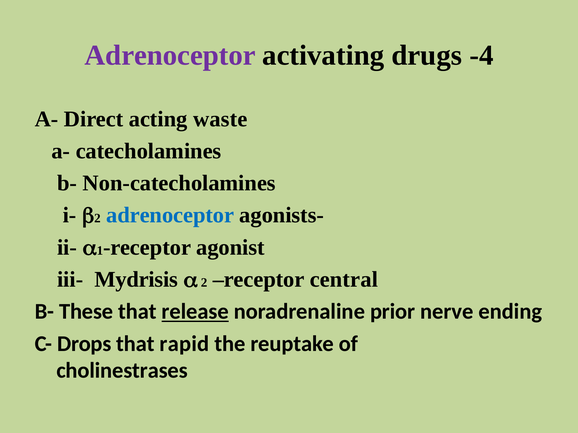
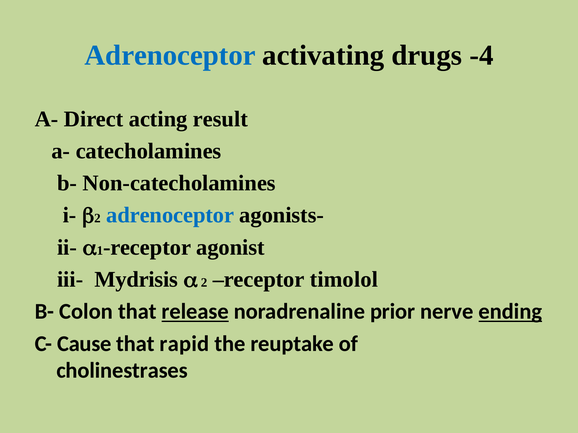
Adrenoceptor colour: purple -> blue (170, 55)
waste: waste -> result (220, 119)
central: central -> timolol (344, 280)
These: These -> Colon (86, 312)
ending underline: none -> present (510, 312)
Drops: Drops -> Cause (84, 344)
